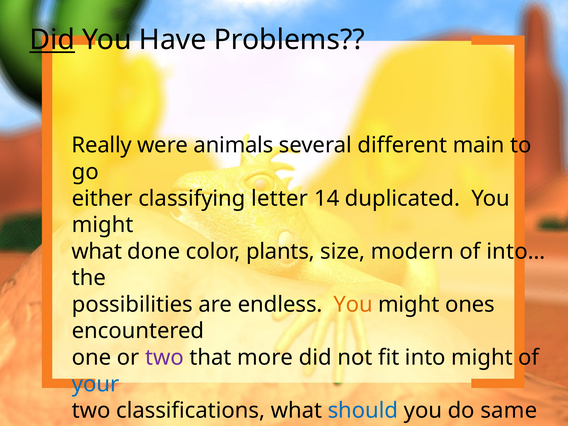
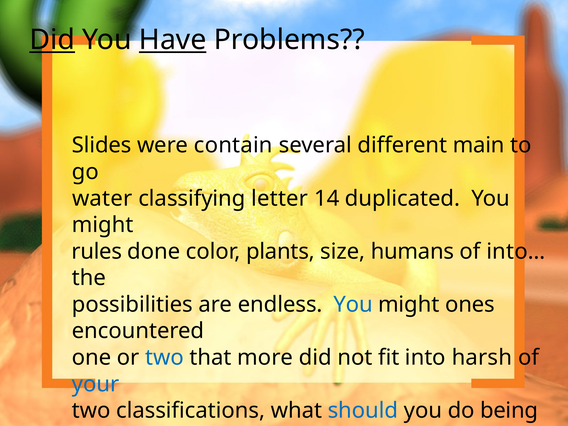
Have underline: none -> present (173, 40)
Really: Really -> Slides (102, 145)
animals: animals -> contain (233, 145)
either: either -> water (102, 198)
what: what -> rules (97, 251)
modern: modern -> humans (412, 251)
You colour: orange -> blue (353, 305)
two colour: purple -> blue (164, 358)
into might: might -> harsh (482, 358)
same: same -> being (509, 411)
